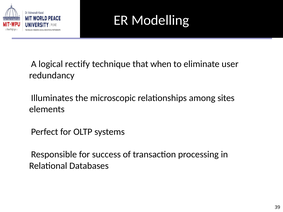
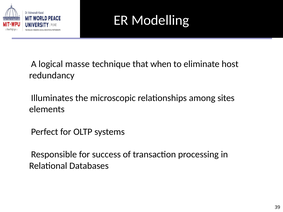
rectify: rectify -> masse (77, 64)
user: user -> host (230, 64)
